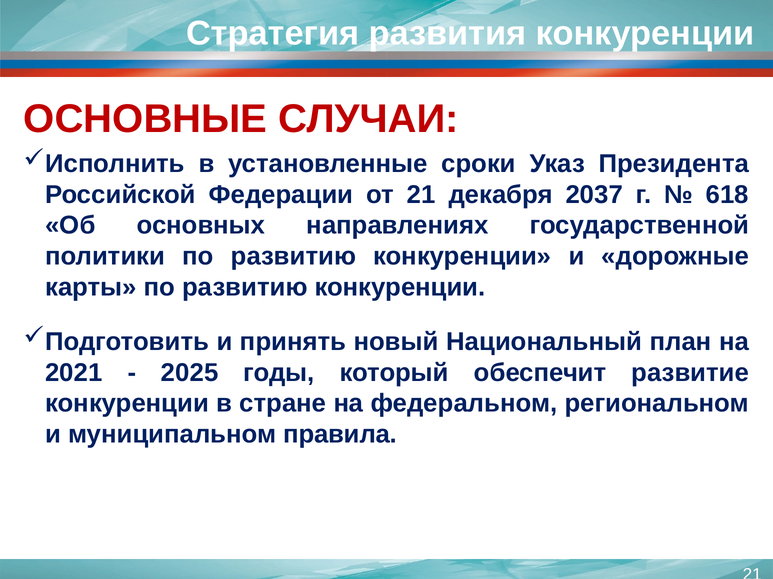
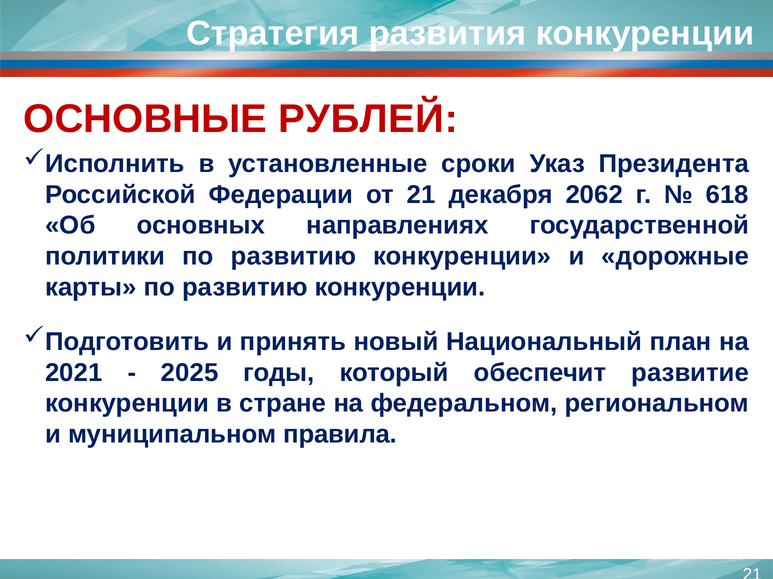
СЛУЧАИ: СЛУЧАИ -> РУБЛЕЙ (368, 119)
2037: 2037 -> 2062 (594, 195)
